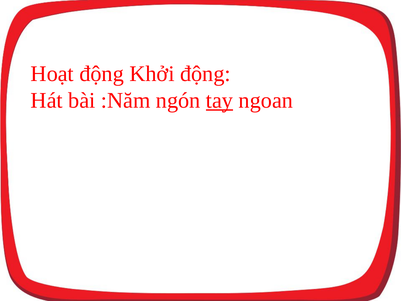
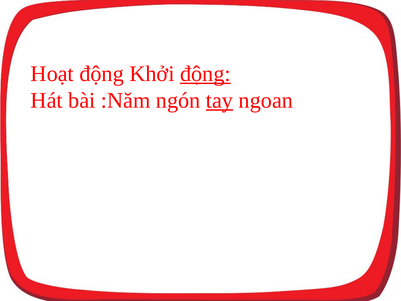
động underline: none -> present (205, 74)
